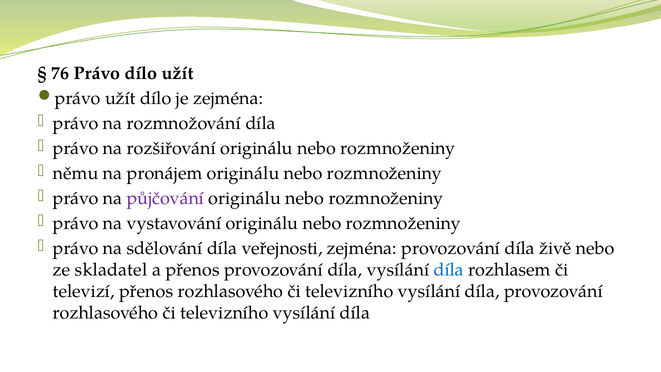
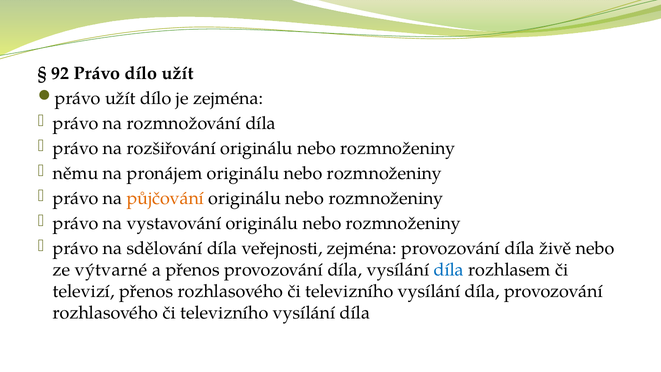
76: 76 -> 92 (60, 73)
půjčování colour: purple -> orange (165, 198)
skladatel: skladatel -> výtvarné (111, 270)
